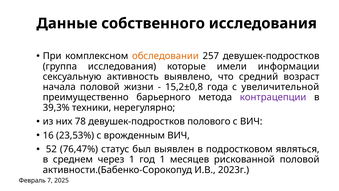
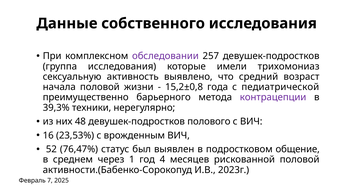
обследовании colour: orange -> purple (165, 56)
информации: информации -> трихомониаз (289, 66)
увеличительной: увеличительной -> педиатрической (280, 87)
78: 78 -> 48 (80, 121)
являться: являться -> общение (298, 149)
год 1: 1 -> 4 (162, 159)
